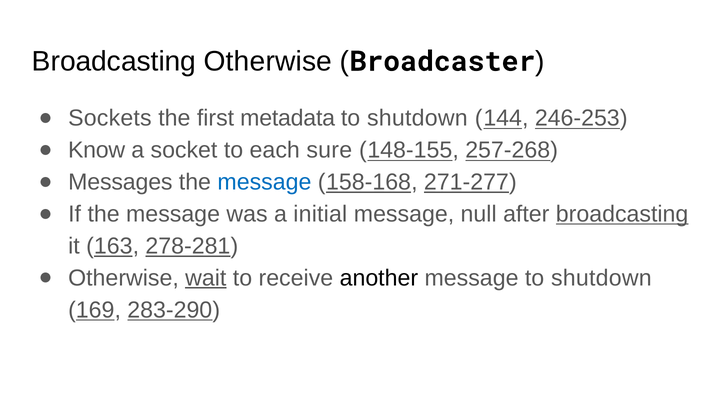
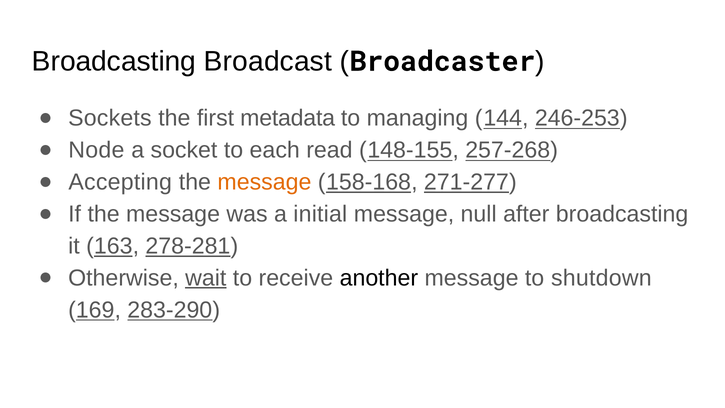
Broadcasting Otherwise: Otherwise -> Broadcast (268, 61)
shutdown: shutdown -> managing (417, 118)
Know: Know -> Node (96, 150)
sure: sure -> read (329, 150)
Messages: Messages -> Accepting (120, 182)
message colour: blue -> orange (264, 182)
broadcasting underline: present -> none (622, 214)
